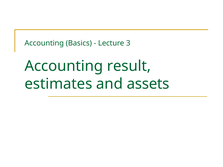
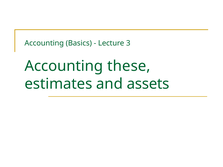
result: result -> these (129, 66)
